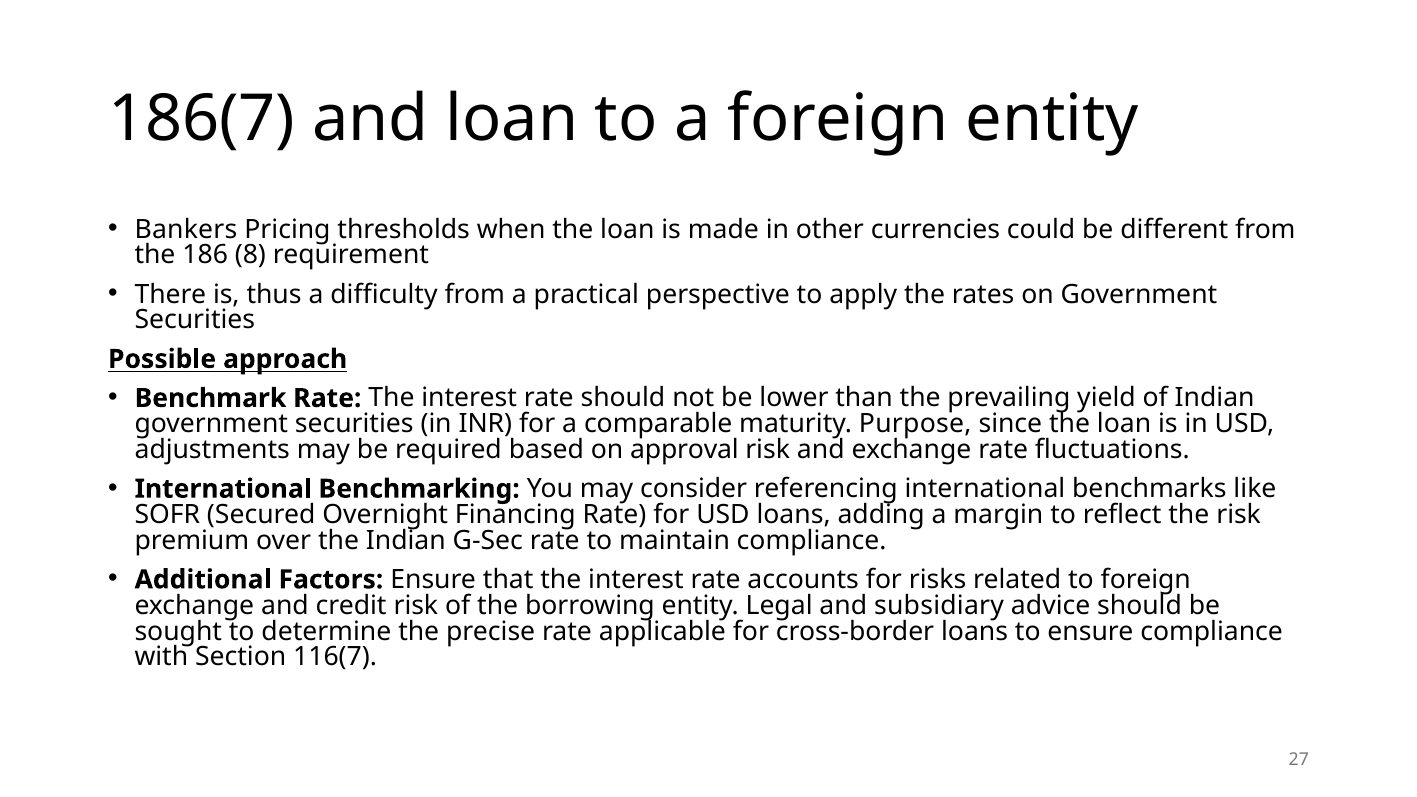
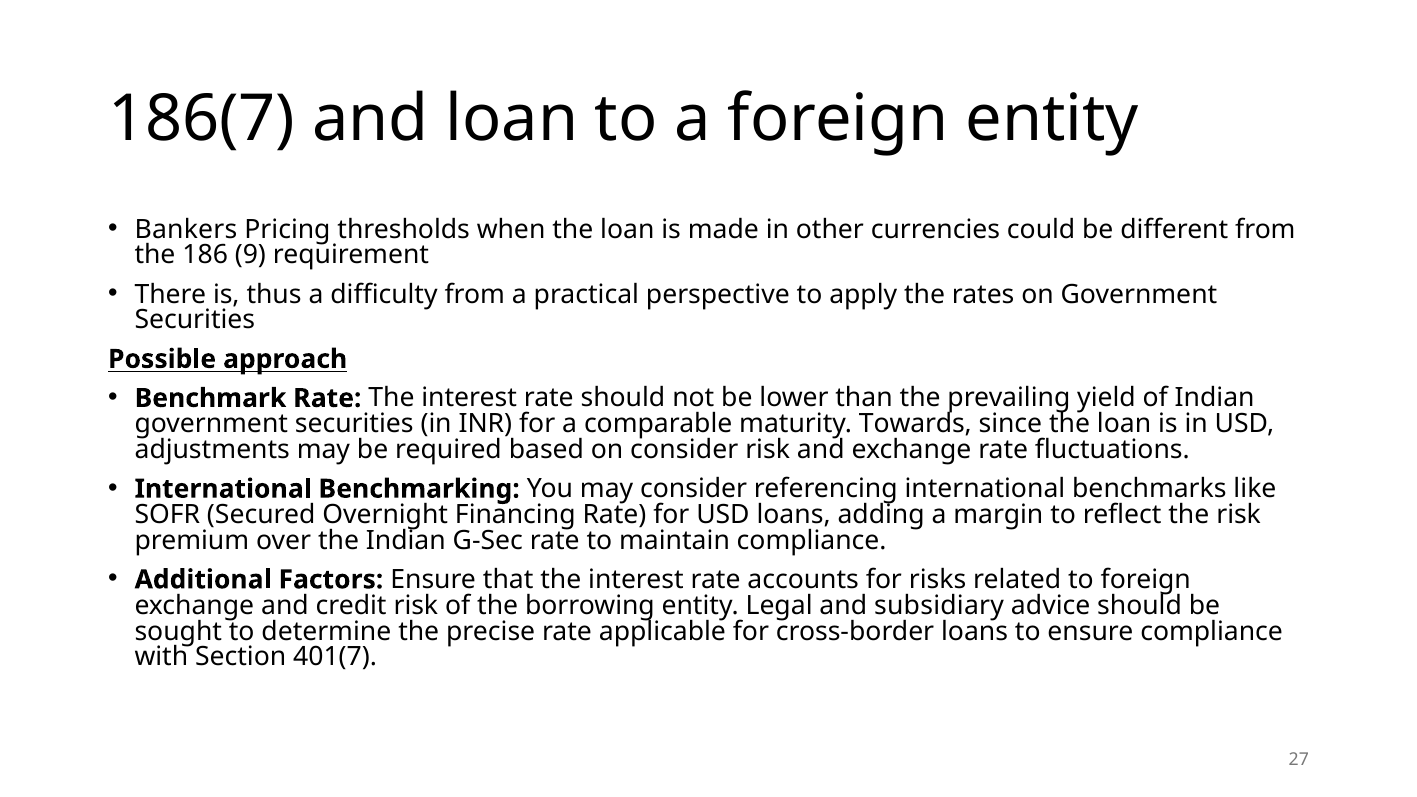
8: 8 -> 9 (250, 255)
Purpose: Purpose -> Towards (915, 424)
on approval: approval -> consider (684, 450)
116(7: 116(7 -> 401(7 (335, 657)
